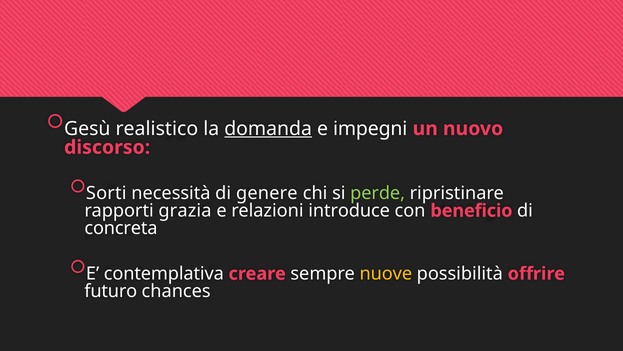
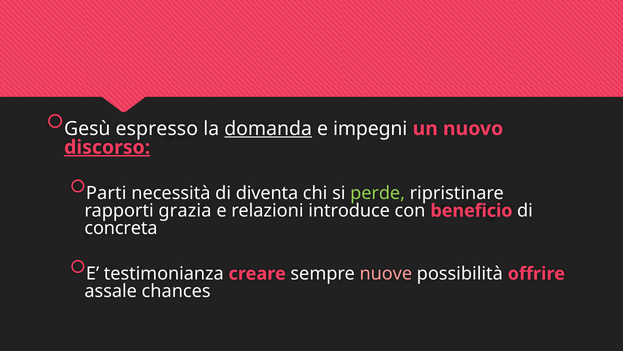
realistico: realistico -> espresso (157, 128)
discorso underline: none -> present (107, 147)
Sorti: Sorti -> Parti (106, 193)
genere: genere -> diventa (267, 193)
contemplativa: contemplativa -> testimonianza (164, 273)
nuove colour: yellow -> pink (386, 273)
futuro: futuro -> assale (111, 291)
